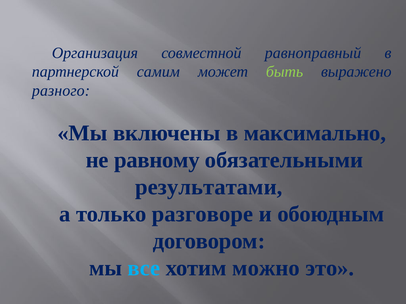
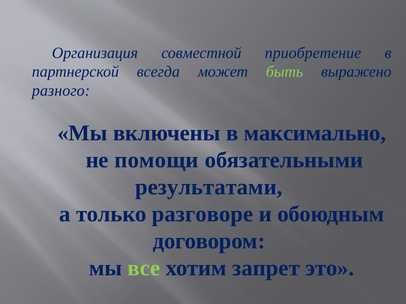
равноправный: равноправный -> приобретение (313, 53)
самим: самим -> всегда (158, 72)
равному: равному -> помощи (157, 160)
все colour: light blue -> light green (144, 269)
можно: можно -> запрет (266, 269)
